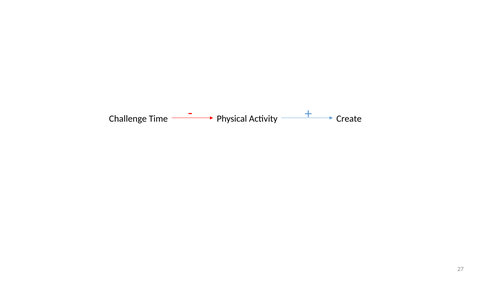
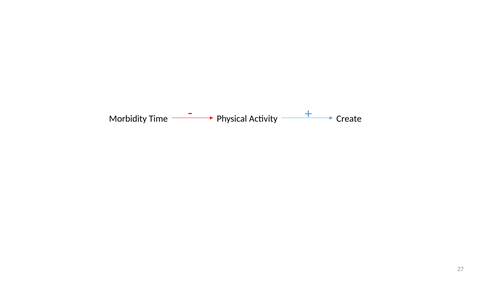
Challenge: Challenge -> Morbidity (128, 119)
